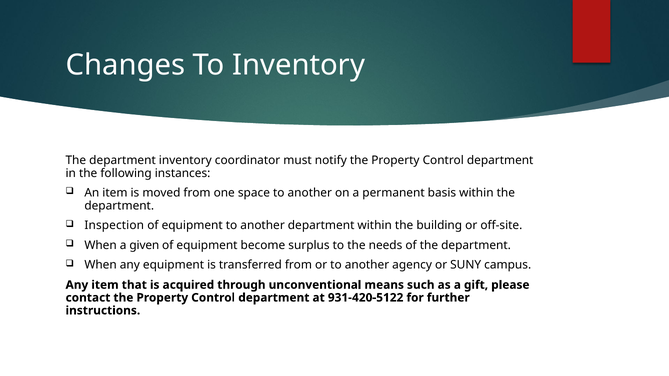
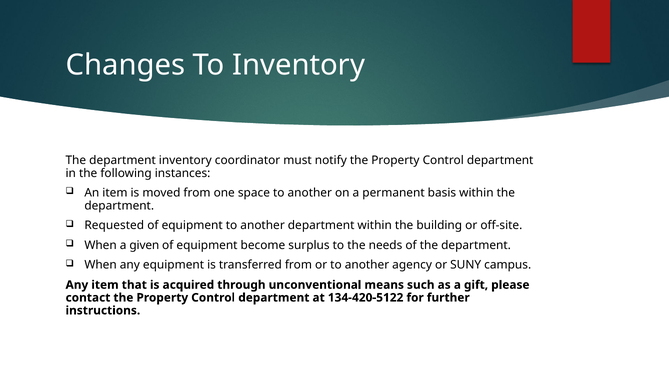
Inspection: Inspection -> Requested (114, 226)
931-420-5122: 931-420-5122 -> 134-420-5122 (366, 298)
